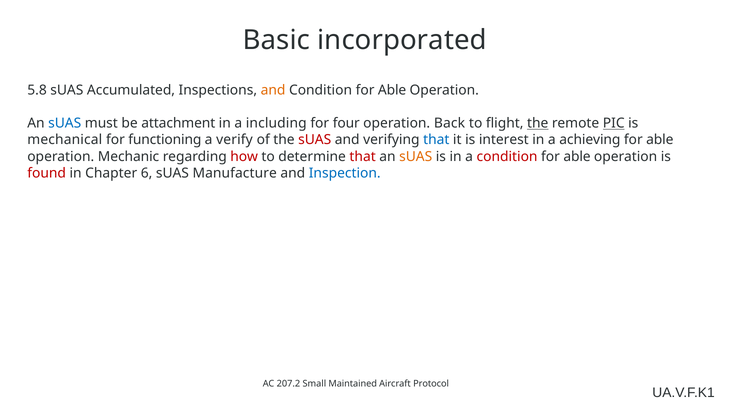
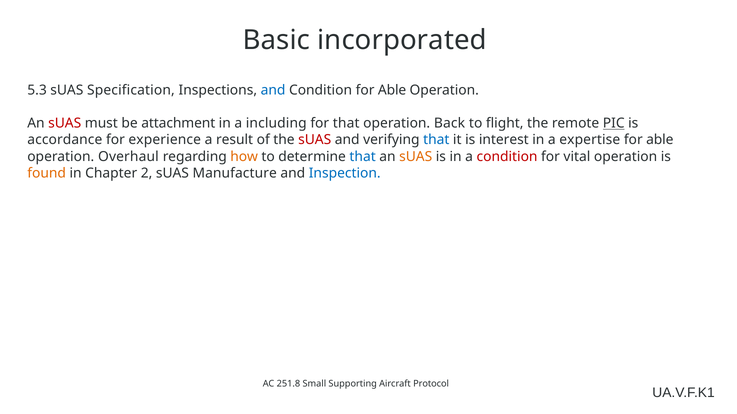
5.8: 5.8 -> 5.3 (37, 90)
Accumulated: Accumulated -> Specification (131, 90)
and colour: orange -> blue (273, 90)
sUAS colour: blue -> red (65, 124)
for four: four -> that (346, 124)
the underline: present -> none (538, 124)
mechanical: mechanical -> accordance (65, 140)
functioning: functioning -> experience (165, 140)
verify: verify -> result (235, 140)
achieving: achieving -> expertise (590, 140)
Mechanic: Mechanic -> Overhaul (128, 157)
how colour: red -> orange (244, 157)
that colour: red -> blue (363, 157)
able: able -> vital (577, 157)
found colour: red -> orange (47, 173)
6: 6 -> 2 (147, 173)
207.2: 207.2 -> 251.8 (288, 384)
Maintained: Maintained -> Supporting (353, 384)
